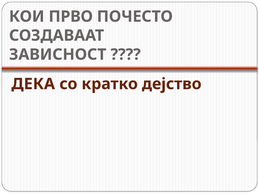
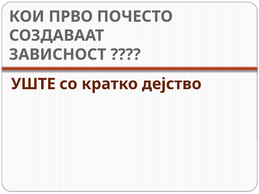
ДЕКА: ДЕКА -> УШТЕ (33, 84)
